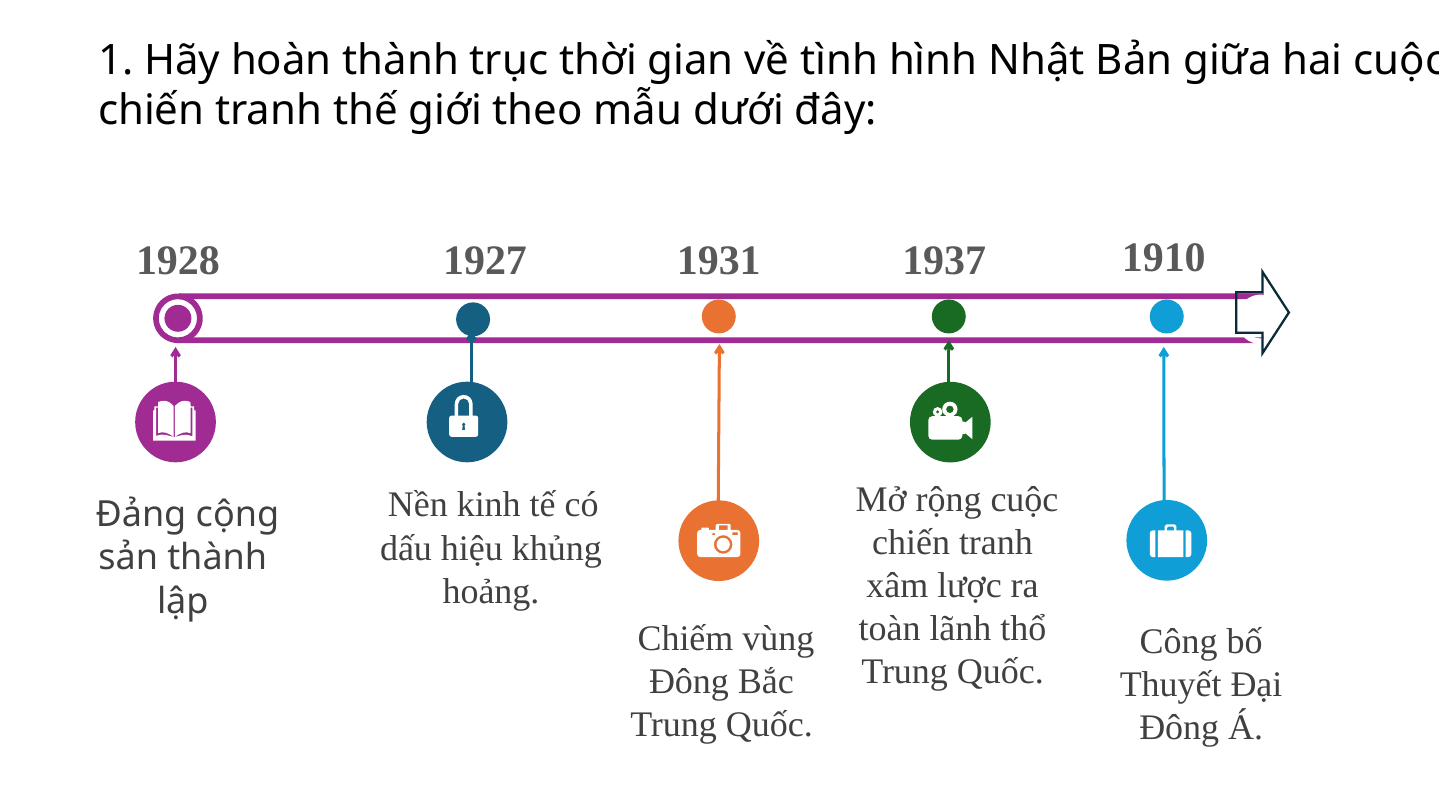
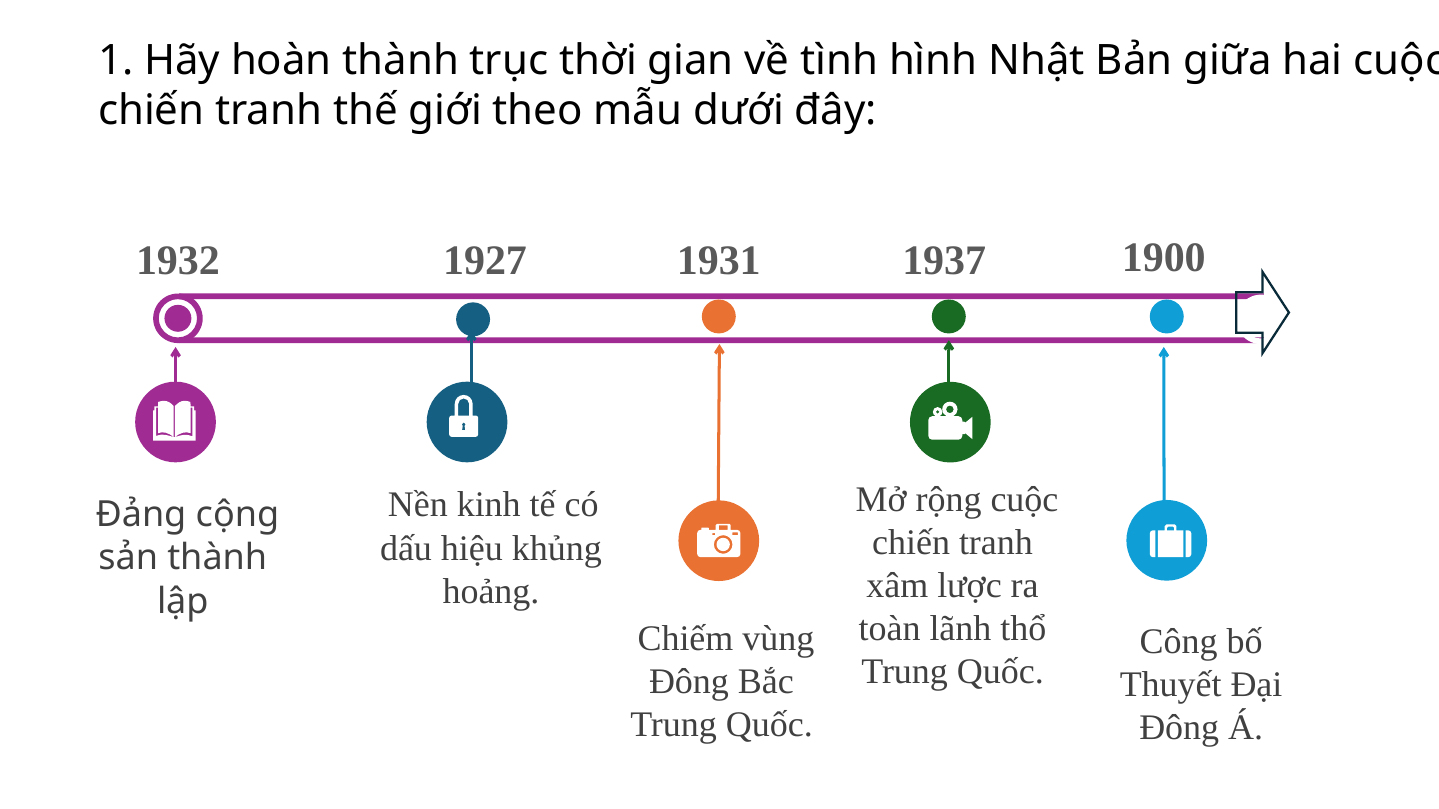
1910: 1910 -> 1900 (1164, 258)
1928: 1928 -> 1932 (178, 261)
